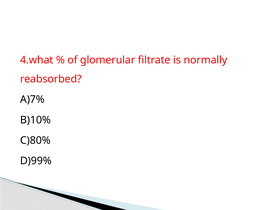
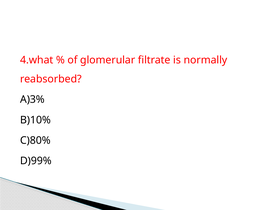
A)7%: A)7% -> A)3% (32, 99)
